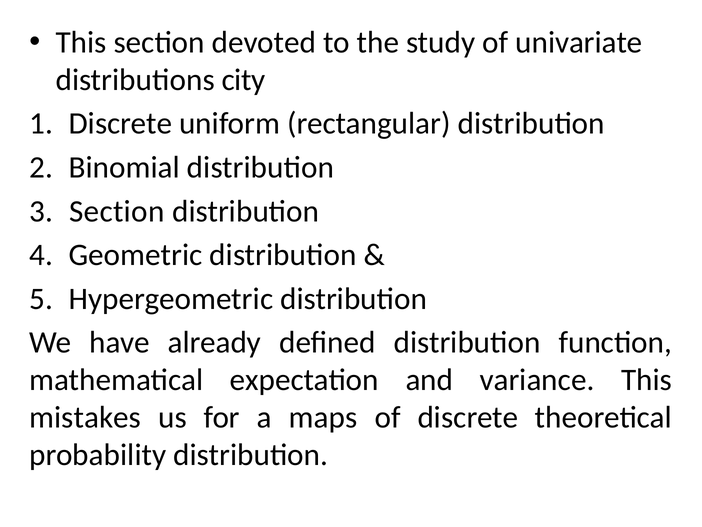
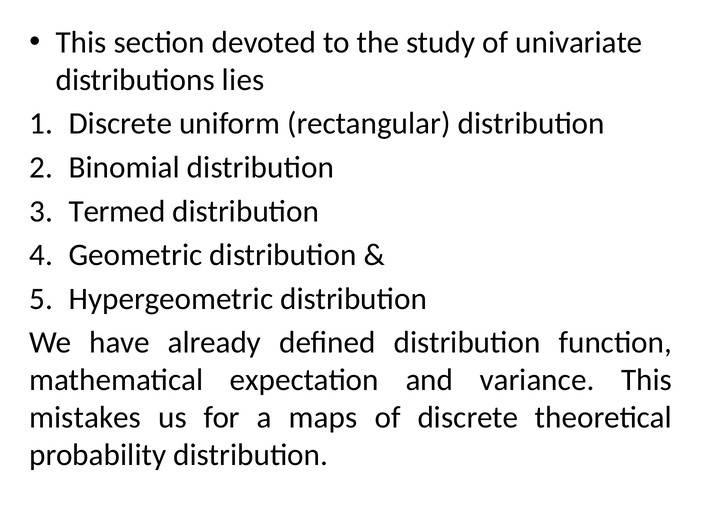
city: city -> lies (243, 80)
Section: Section -> Termed (117, 211)
